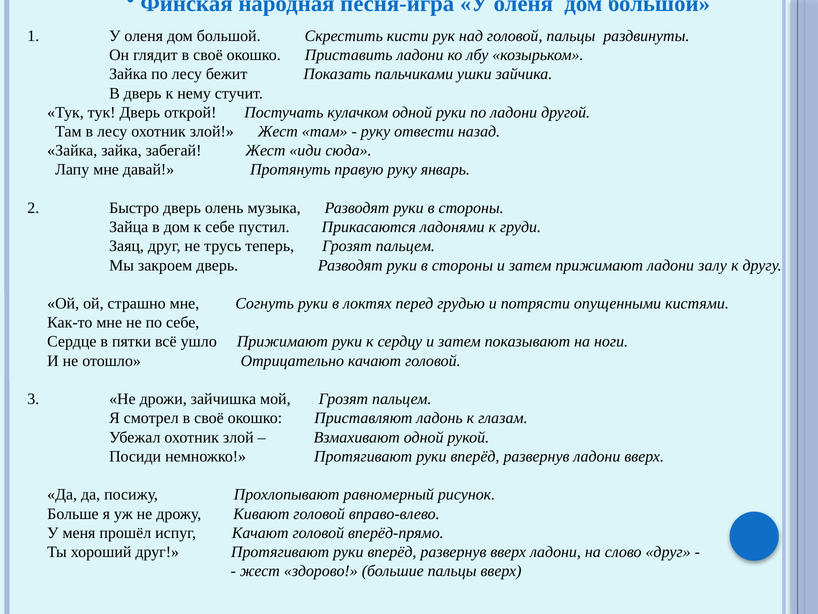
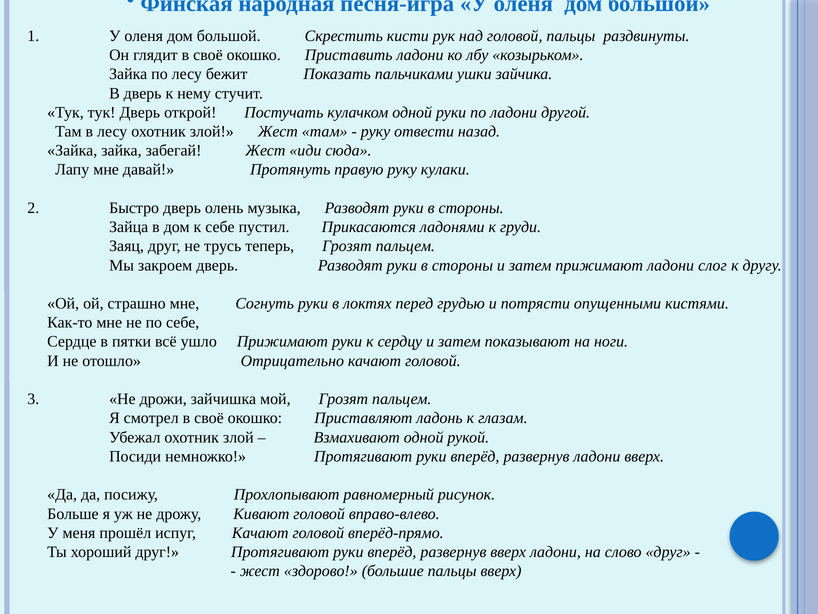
январь: январь -> кулаки (445, 170)
залу: залу -> слог (712, 265)
